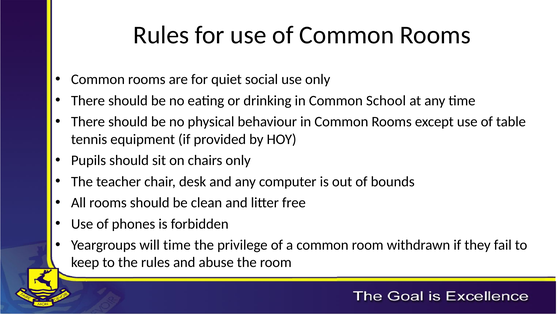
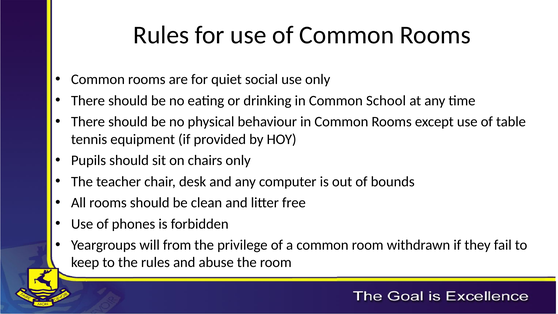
will time: time -> from (177, 245)
